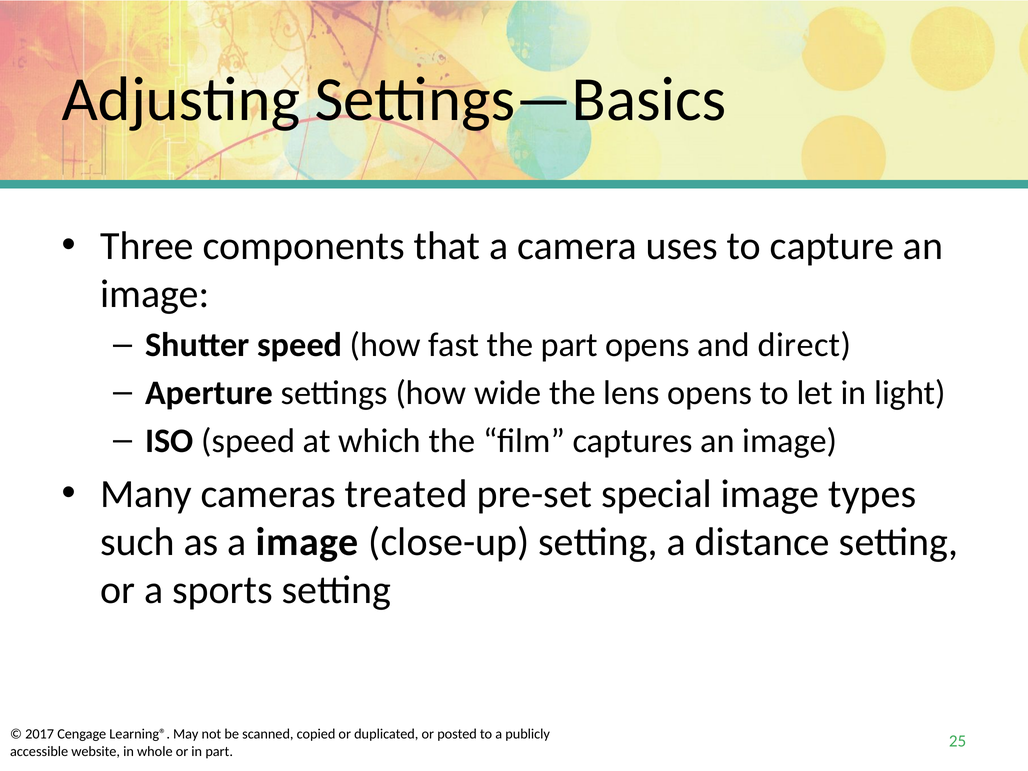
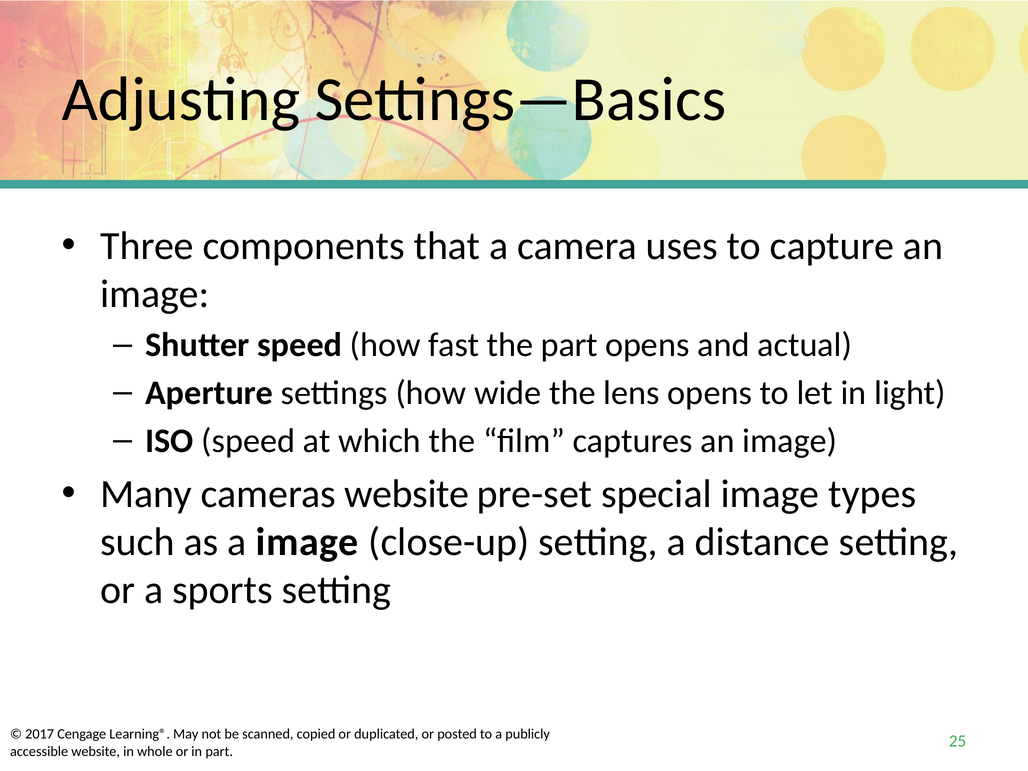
direct: direct -> actual (805, 345)
cameras treated: treated -> website (407, 494)
